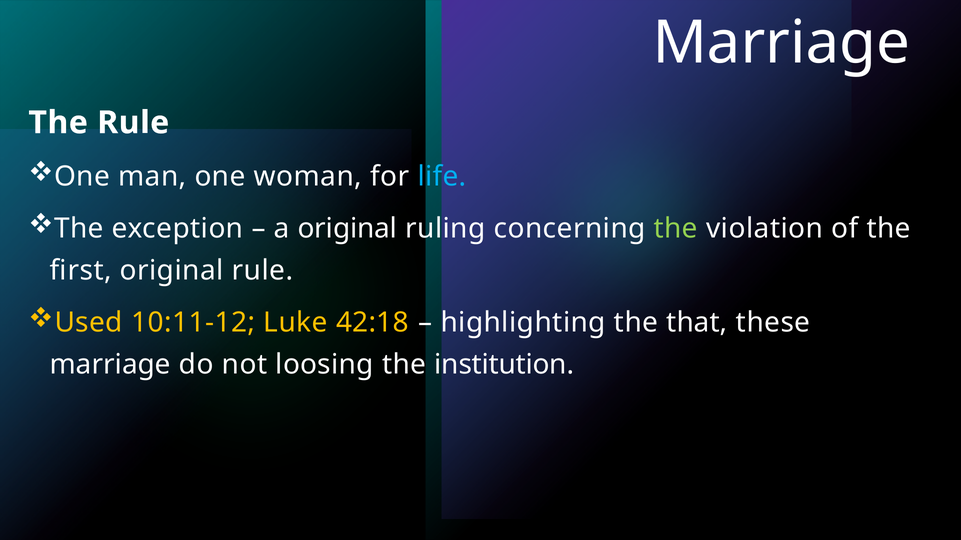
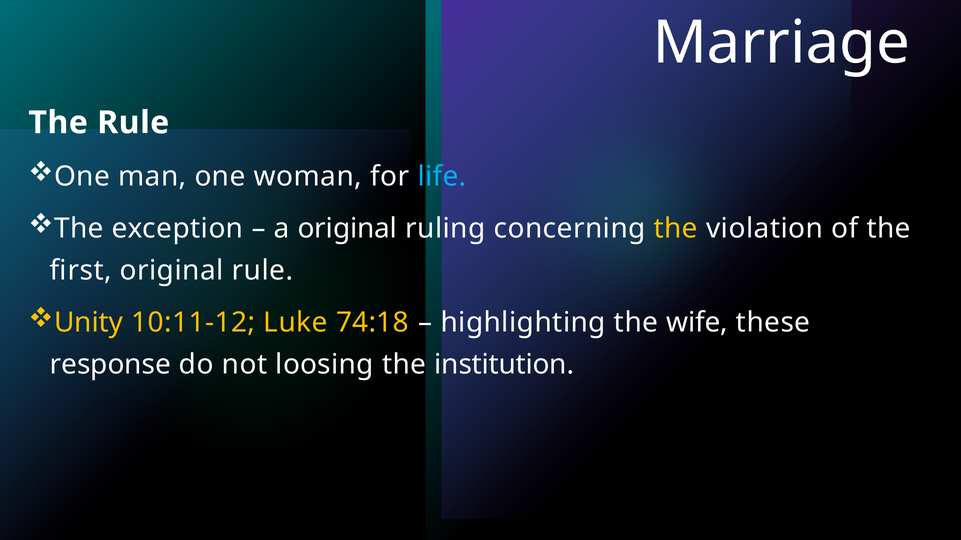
the colour: light green -> yellow (676, 229)
Used: Used -> Unity (89, 323)
42:18: 42:18 -> 74:18 (372, 323)
that: that -> wife (697, 323)
marriage: marriage -> response (110, 365)
